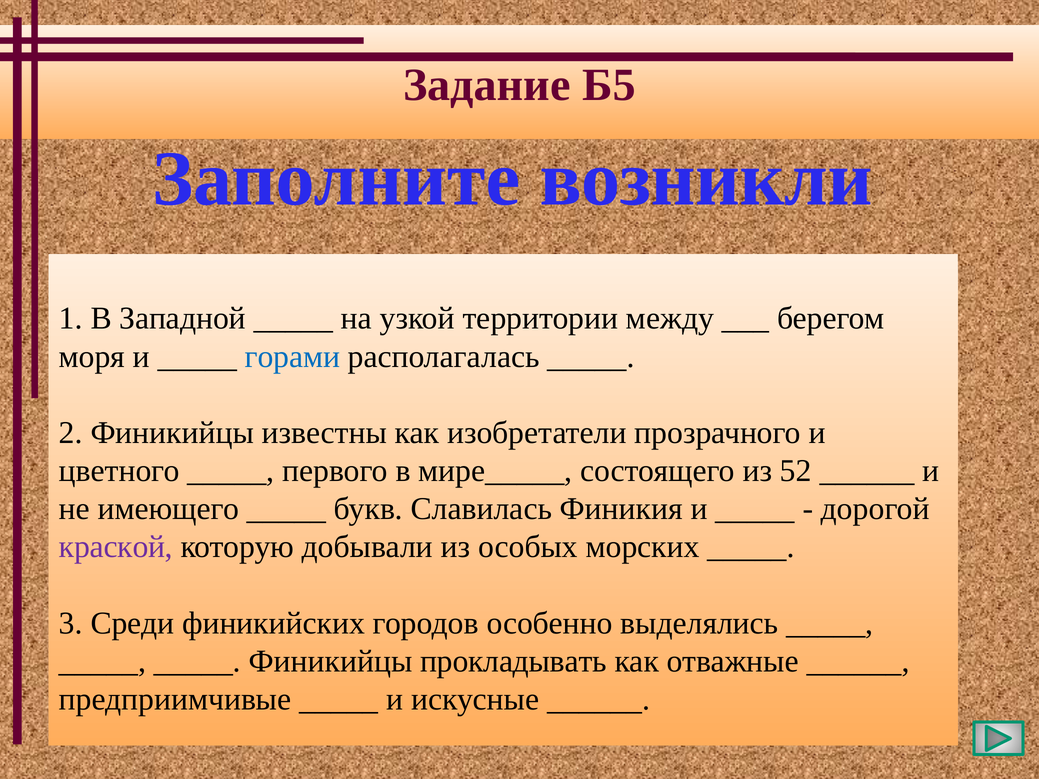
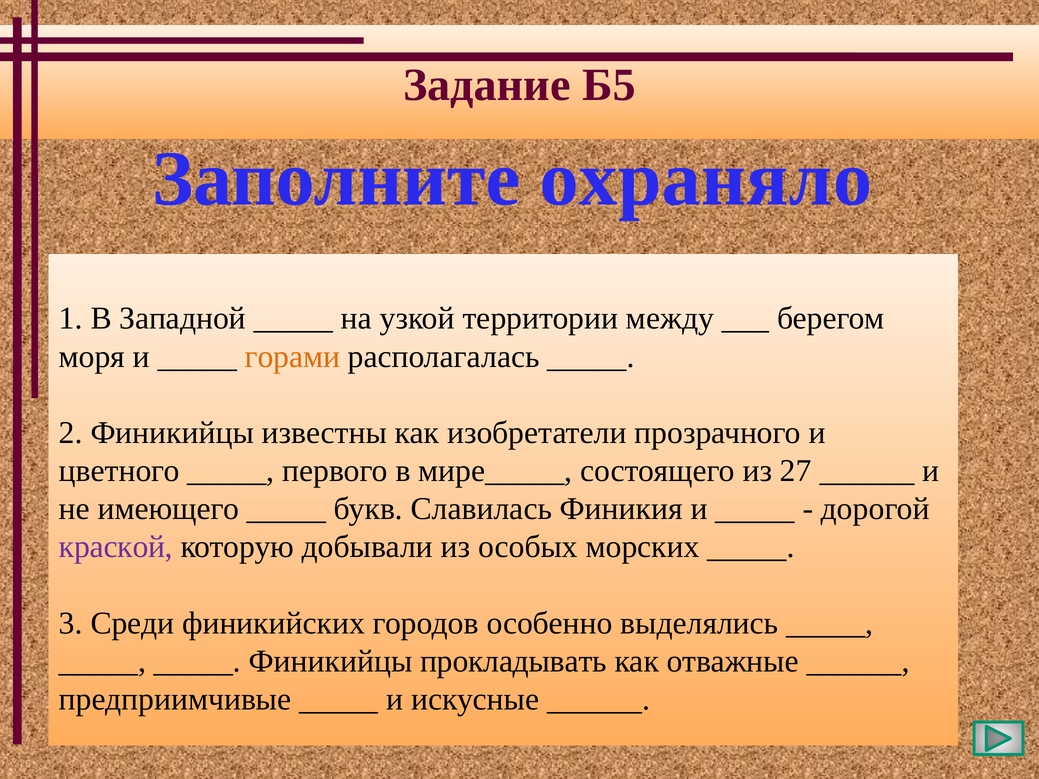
возникли: возникли -> охраняло (706, 179)
горами colour: blue -> orange (292, 357)
52: 52 -> 27 (796, 471)
